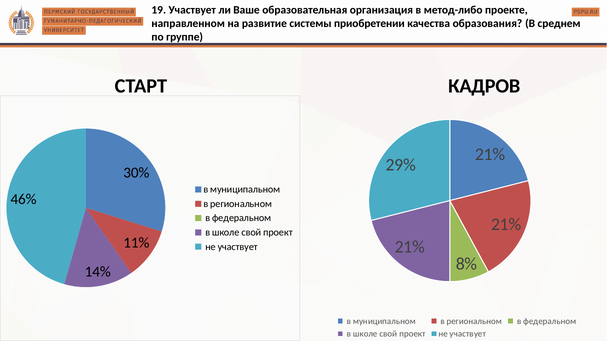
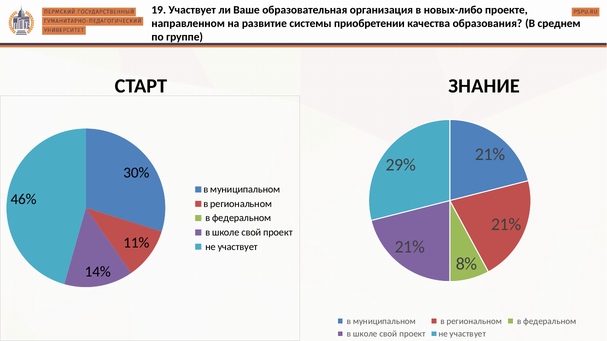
метод-либо: метод-либо -> новых-либо (453, 10)
КАДРОВ: КАДРОВ -> ЗНАНИЕ (484, 86)
